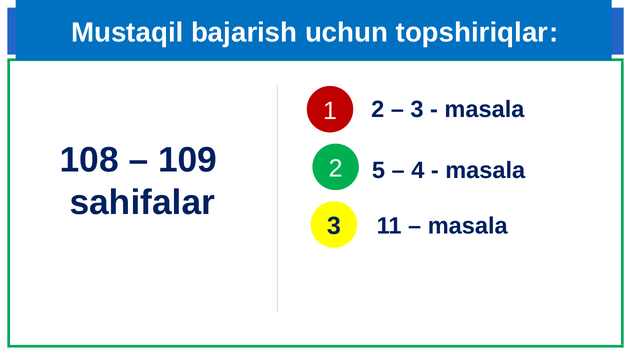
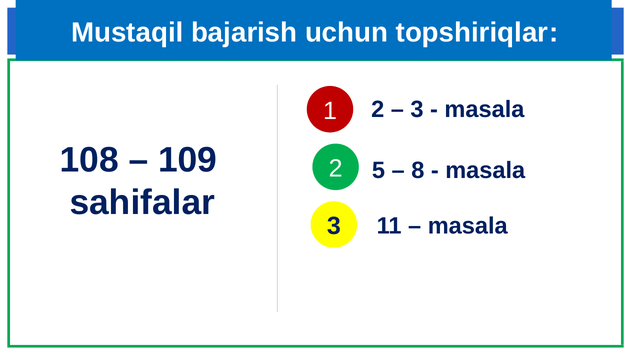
4: 4 -> 8 (418, 170)
